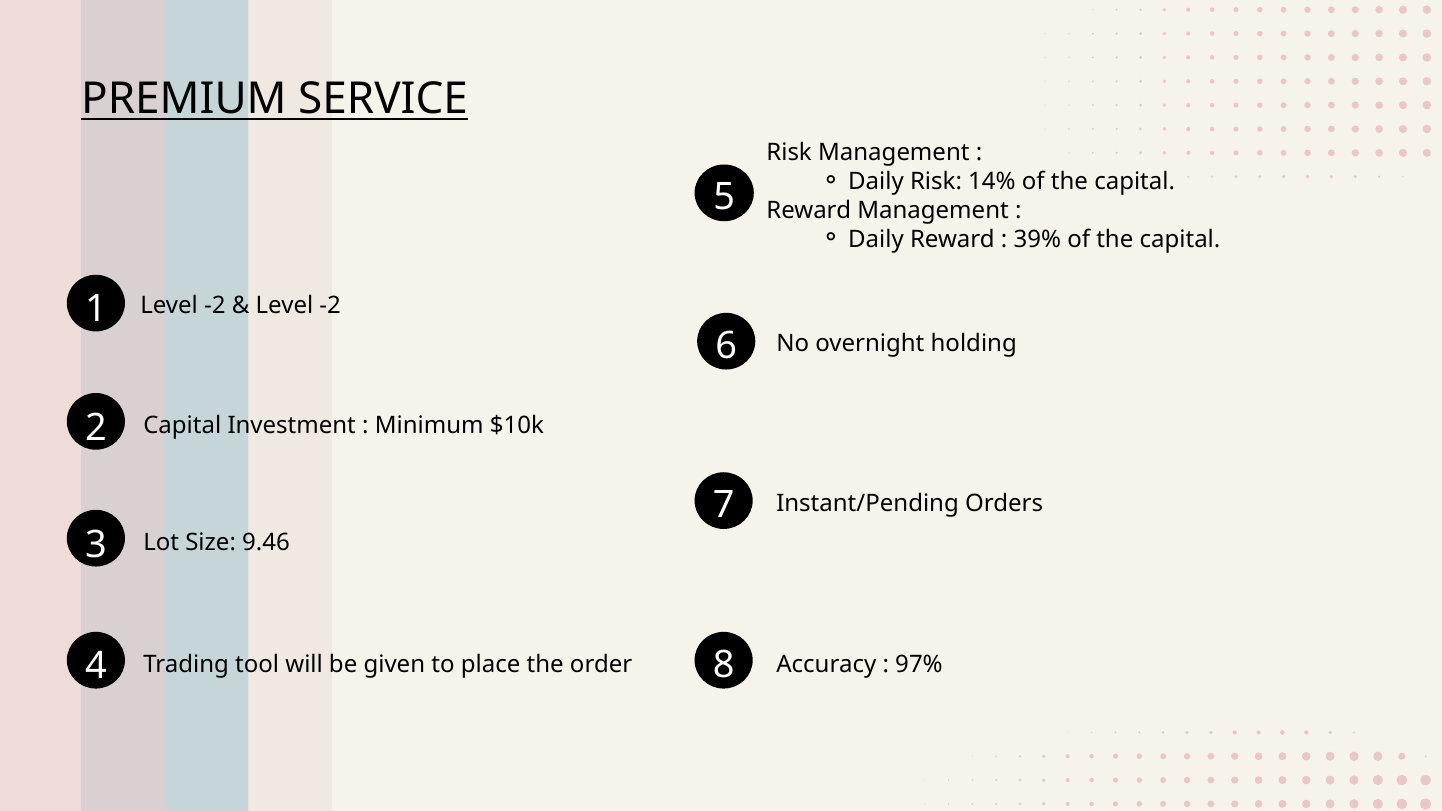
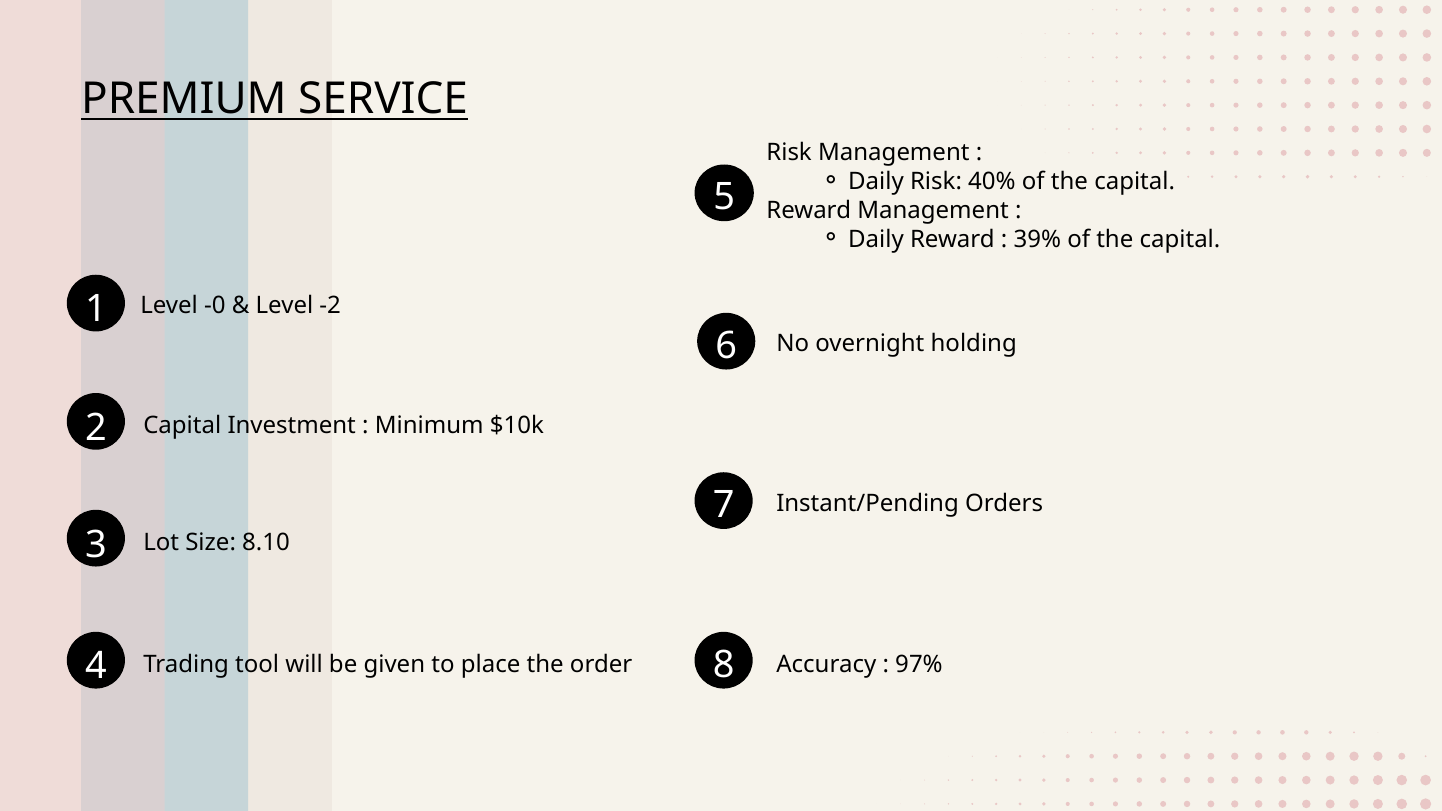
14%: 14% -> 40% (992, 181)
1 Level -2: -2 -> -0 (215, 306)
9.46: 9.46 -> 8.10 (266, 543)
